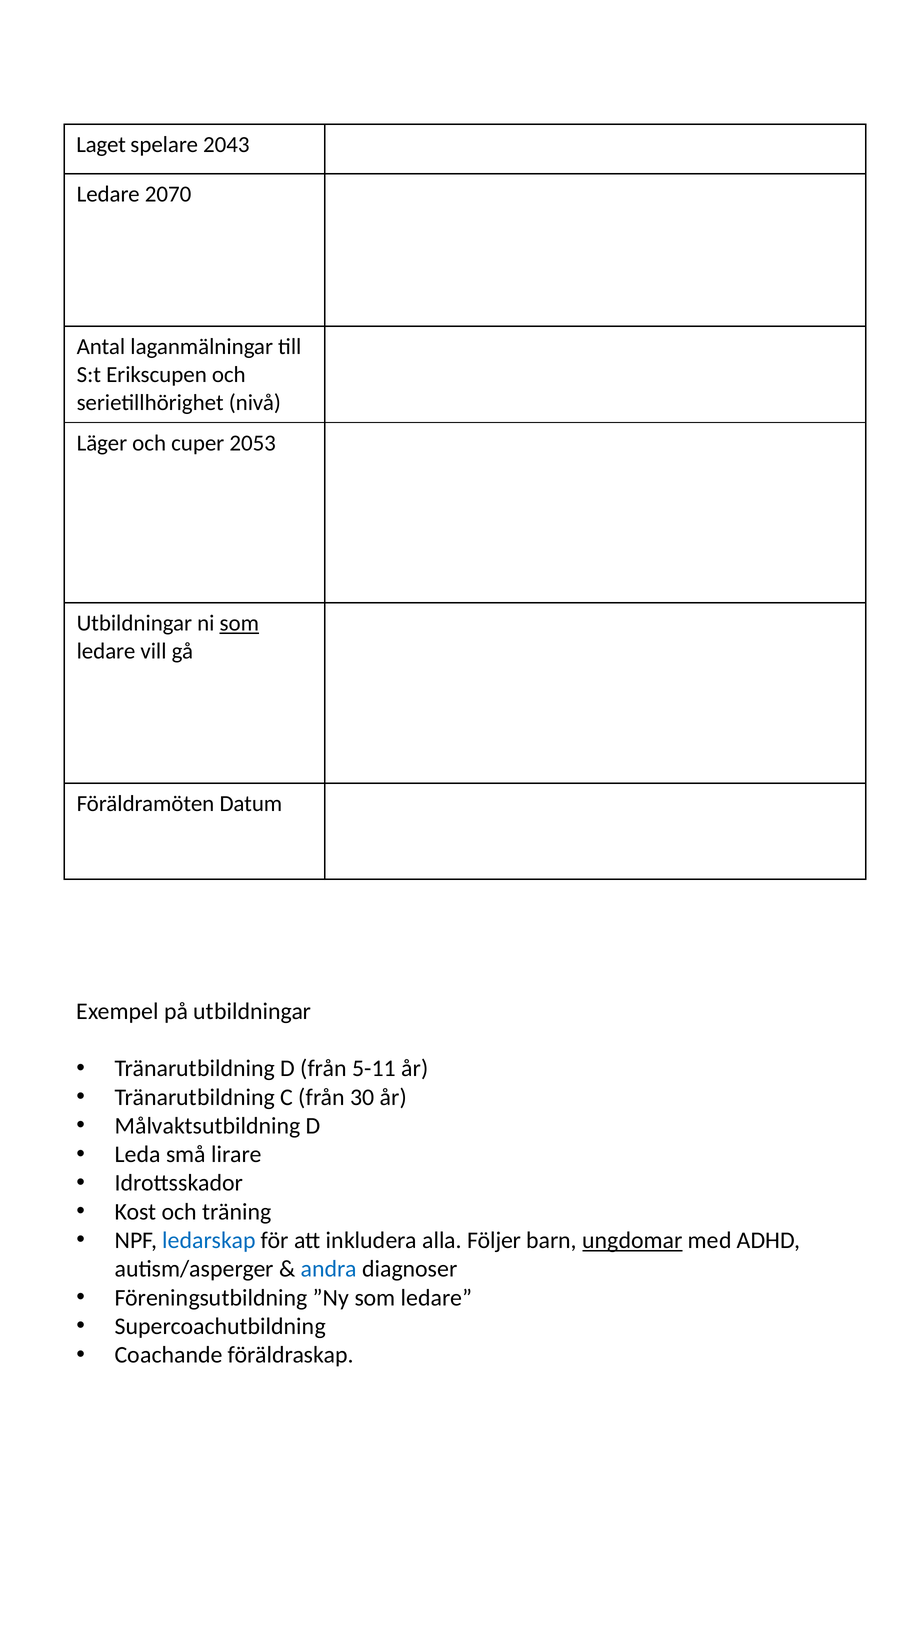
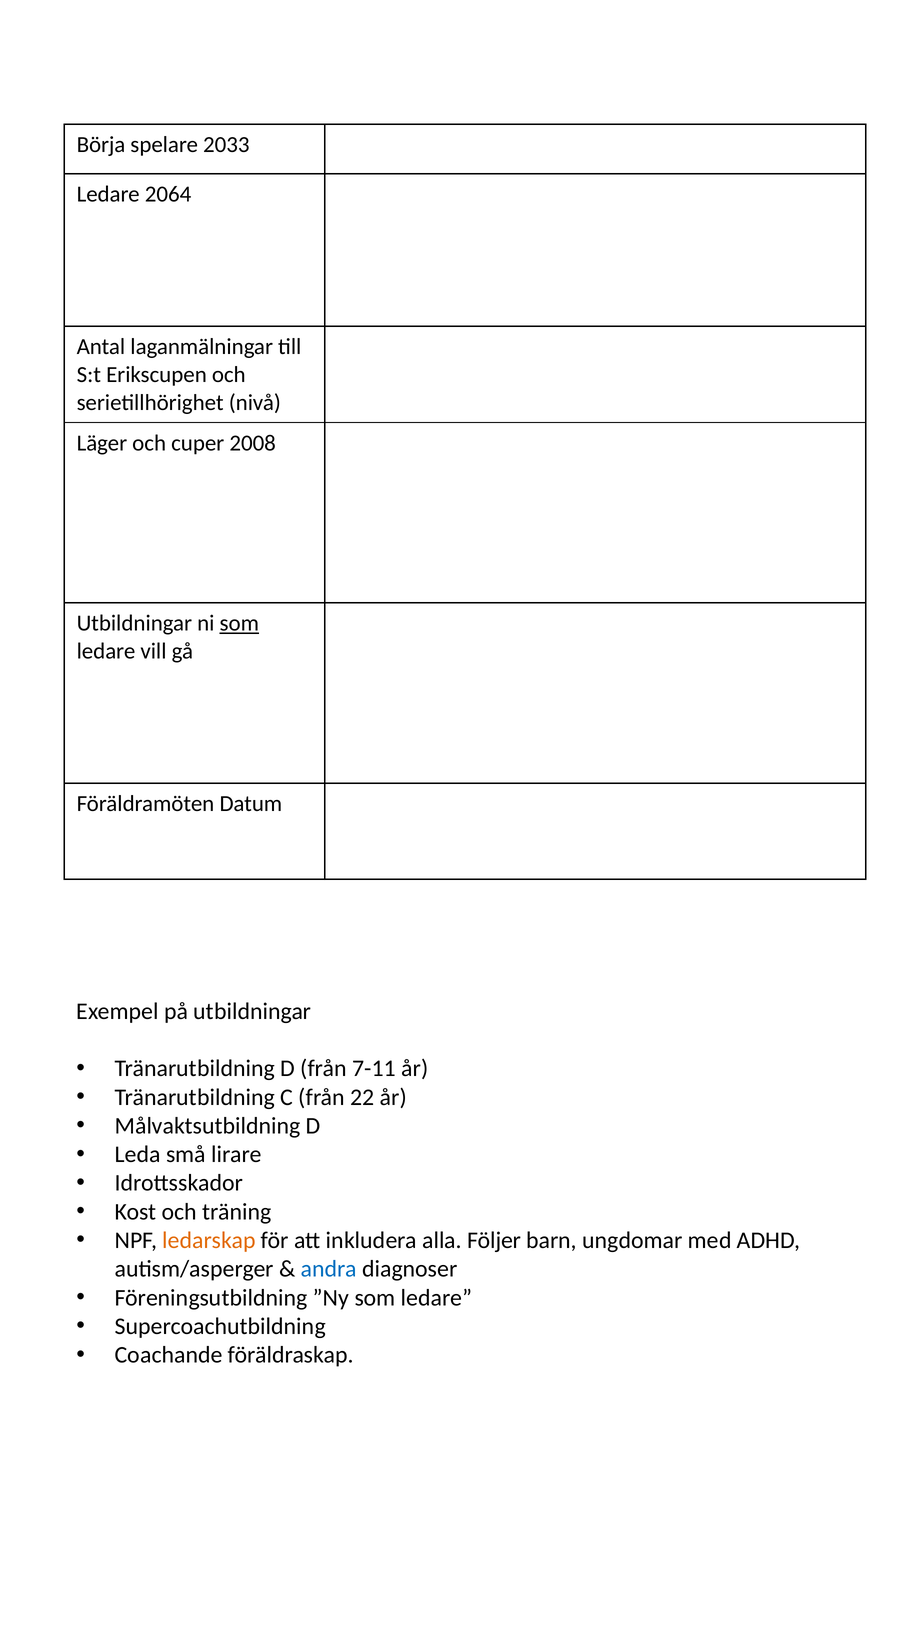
Laget: Laget -> Börja (101, 145)
2043: 2043 -> 2033 (226, 145)
2070: 2070 -> 2064 (168, 194)
2053: 2053 -> 2008 (253, 443)
5-11: 5-11 -> 7-11 (374, 1069)
30: 30 -> 22 (362, 1098)
ledarskap colour: blue -> orange (209, 1241)
ungdomar underline: present -> none (632, 1241)
